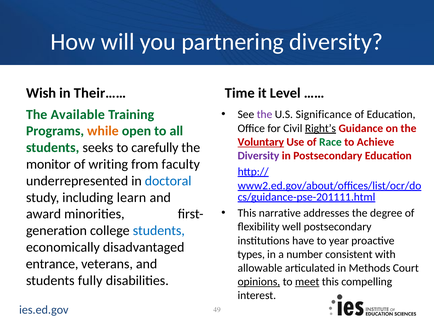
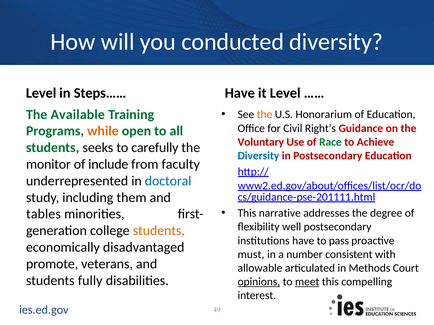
partnering: partnering -> conducted (233, 42)
Wish: Wish -> Level (41, 93)
Their……: Their…… -> Steps…… (100, 93)
Time: Time -> Have (240, 93)
the colour: purple -> orange (265, 115)
Significance: Significance -> Honorarium (324, 115)
Right’s underline: present -> none (320, 128)
Voluntary underline: present -> none (261, 142)
Diversity colour: purple -> blue (258, 156)
writing: writing -> include (108, 165)
learn: learn -> them (132, 198)
award: award -> tables (43, 214)
students colour: blue -> orange (159, 231)
year: year -> pass (339, 241)
types: types -> must (251, 255)
entrance: entrance -> promote (52, 264)
